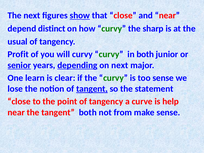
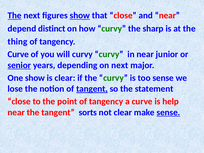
The underline: none -> present (15, 15)
usual: usual -> thing (18, 42)
Profit: Profit -> Curve (18, 54)
in both: both -> near (145, 54)
depending underline: present -> none (77, 65)
One learn: learn -> show (35, 78)
tangent both: both -> sorts (88, 112)
not from: from -> clear (123, 112)
sense underline: none -> present (168, 112)
